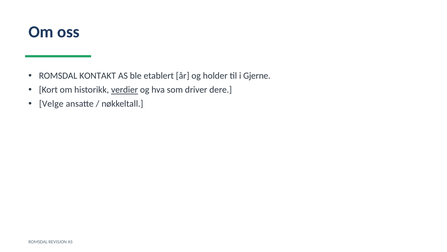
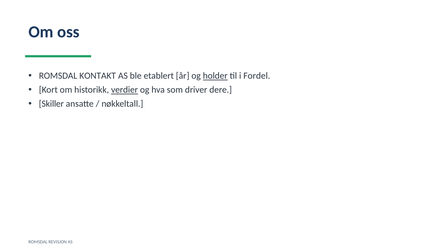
holder underline: none -> present (215, 76)
Gjerne: Gjerne -> Fordel (257, 76)
Velge: Velge -> Skiller (51, 104)
